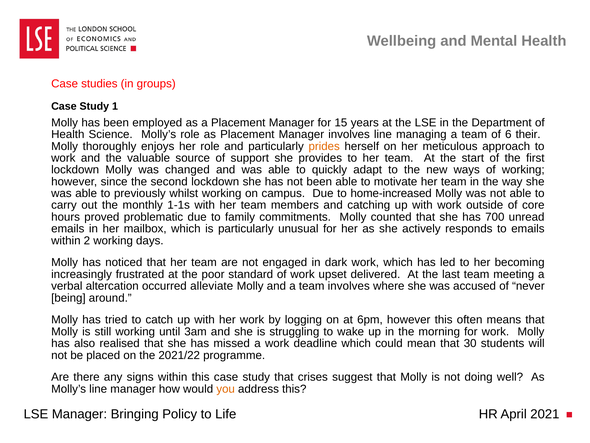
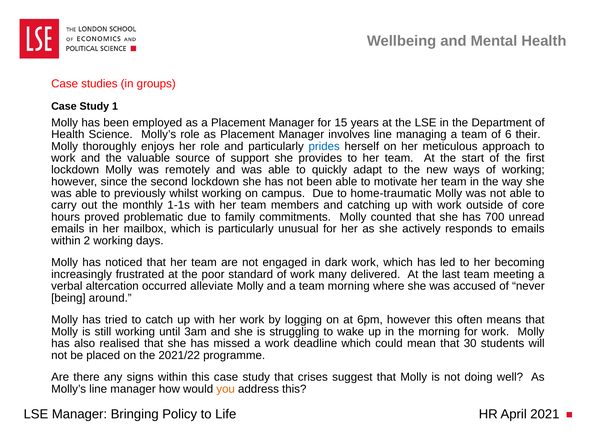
prides colour: orange -> blue (324, 146)
changed: changed -> remotely (187, 170)
home-increased: home-increased -> home-traumatic (391, 193)
upset: upset -> many (333, 274)
team involves: involves -> morning (349, 286)
